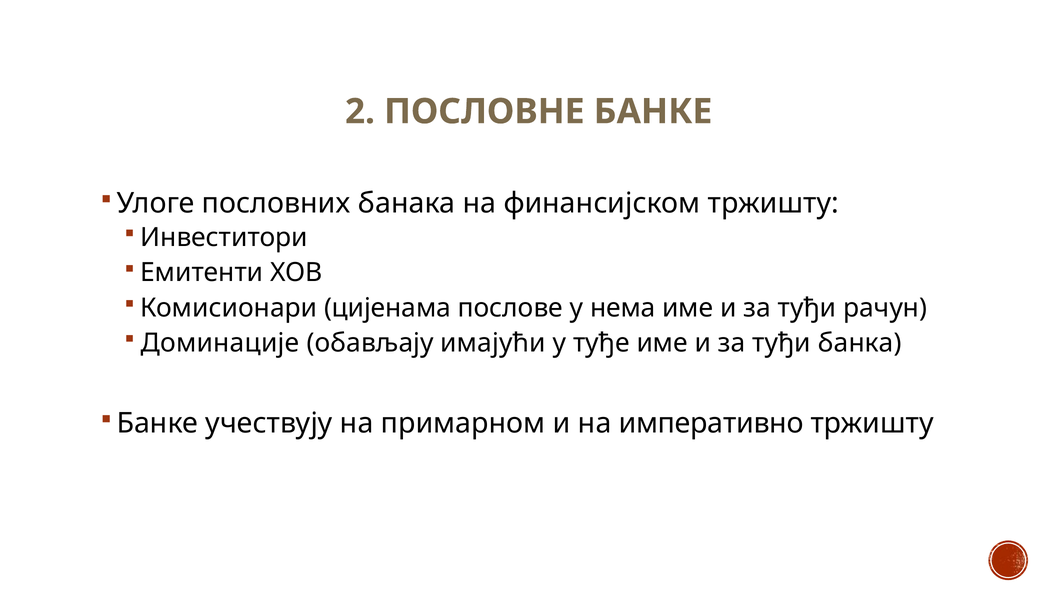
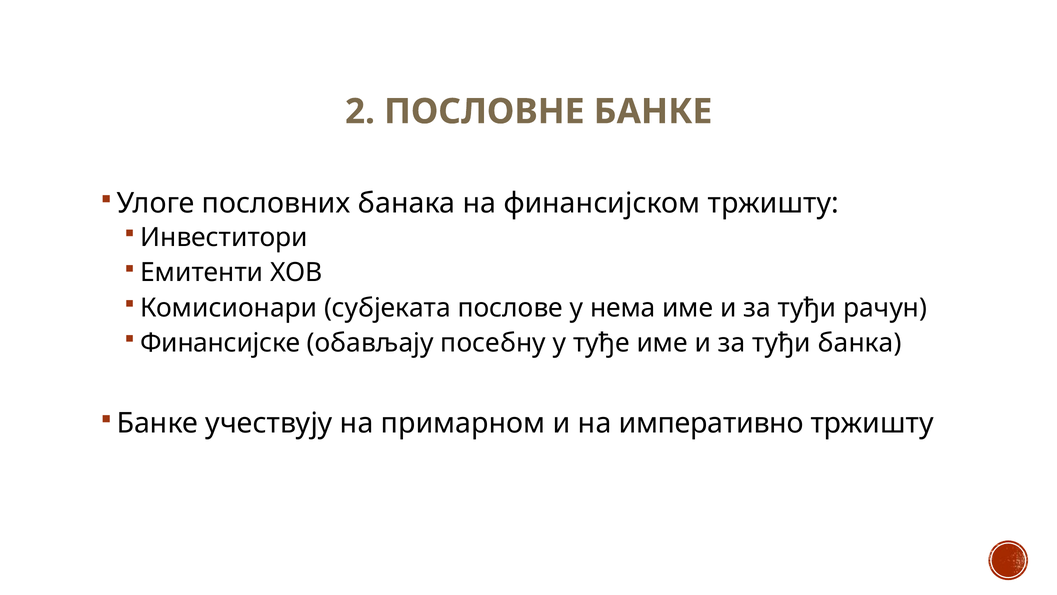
цијенама: цијенама -> субјеката (387, 308)
Доминације: Доминације -> Финансијске (220, 343)
имајући: имајући -> посебну (493, 343)
